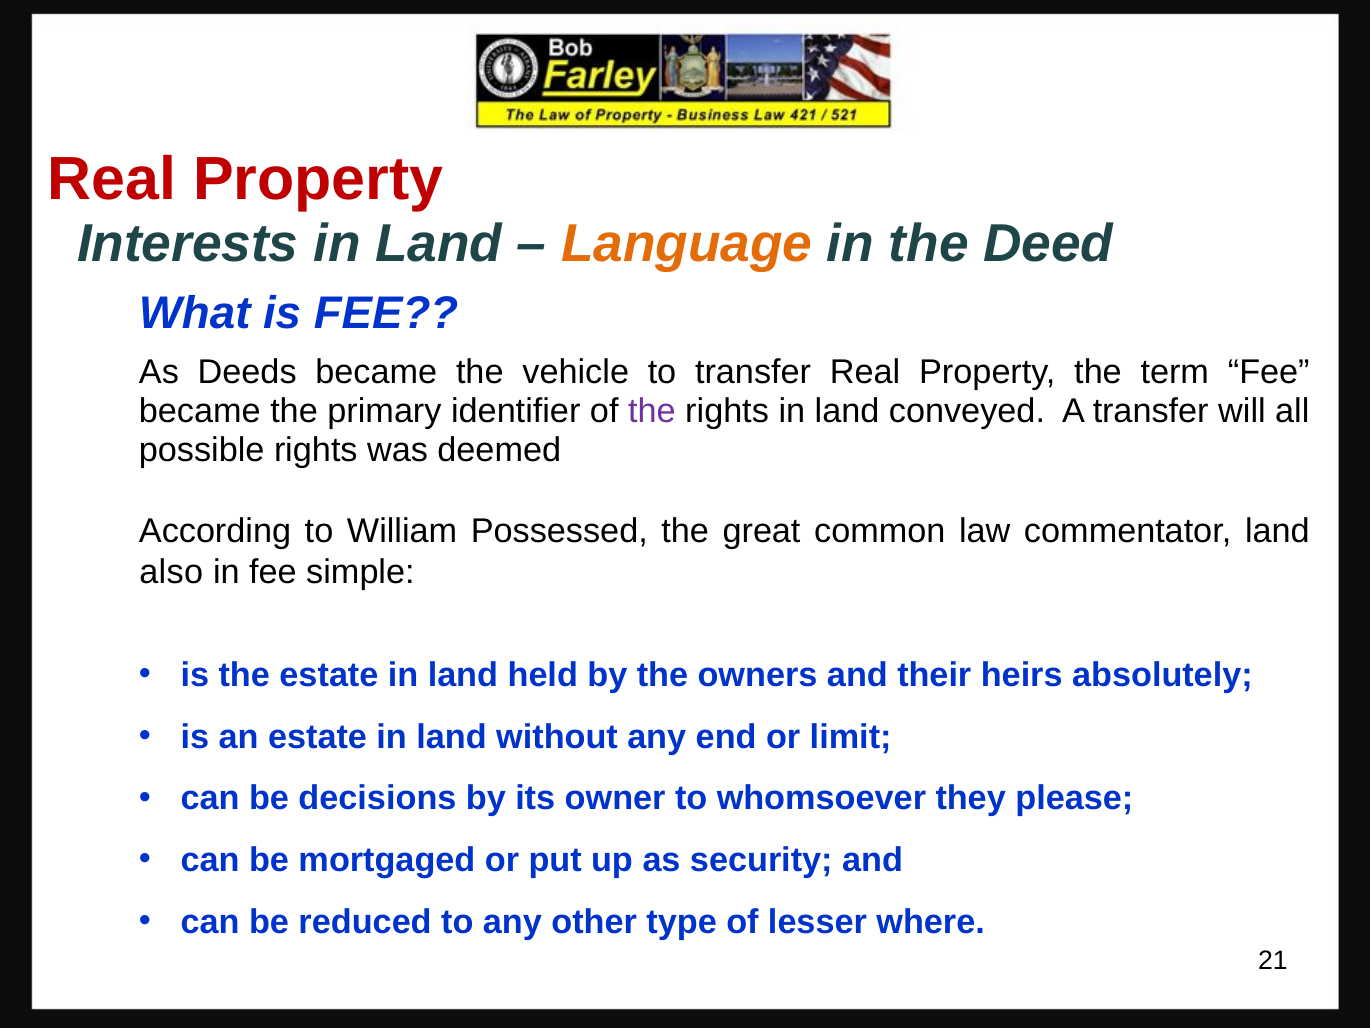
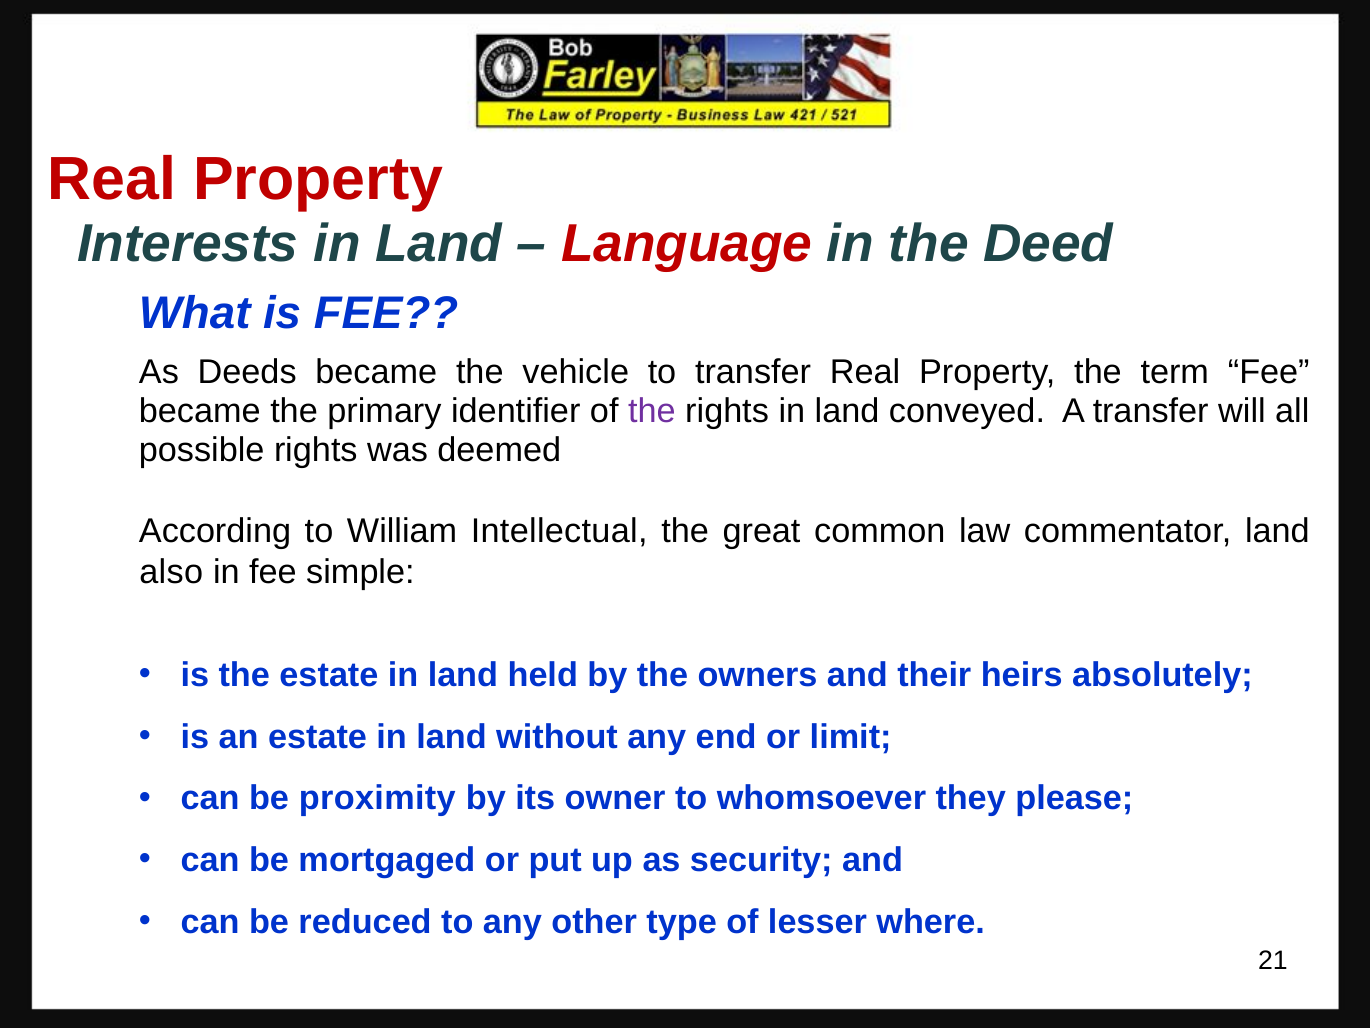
Language colour: orange -> red (687, 244)
Possessed: Possessed -> Intellectual (559, 531)
decisions: decisions -> proximity (377, 798)
